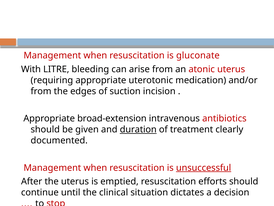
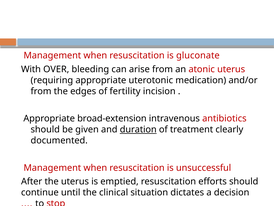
LITRE: LITRE -> OVER (56, 69)
suction: suction -> fertility (125, 91)
unsuccessful underline: present -> none (204, 167)
